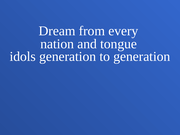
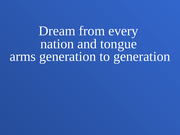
idols: idols -> arms (23, 56)
